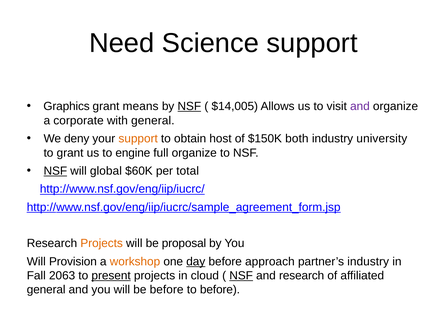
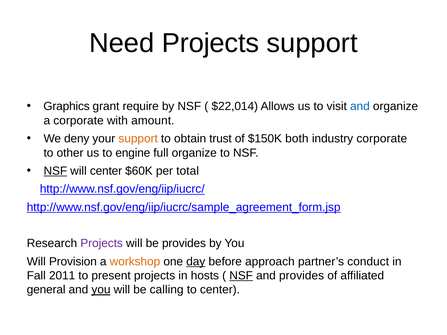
Need Science: Science -> Projects (211, 43)
means: means -> require (141, 106)
NSF underline: present -> none (189, 106)
$14,005: $14,005 -> $22,014 (235, 106)
and colour: purple -> blue (360, 106)
with general: general -> amount (153, 121)
host: host -> trust (221, 139)
industry university: university -> corporate (382, 139)
to grant: grant -> other (70, 153)
will global: global -> center (106, 171)
Projects colour: orange -> purple (102, 244)
be proposal: proposal -> provides (184, 244)
partner’s industry: industry -> conduct (368, 262)
2063: 2063 -> 2011 (62, 276)
present underline: present -> none (111, 276)
cloud: cloud -> hosts (205, 276)
and research: research -> provides (302, 276)
you underline: none -> present (101, 290)
be before: before -> calling (167, 290)
to before: before -> center (220, 290)
